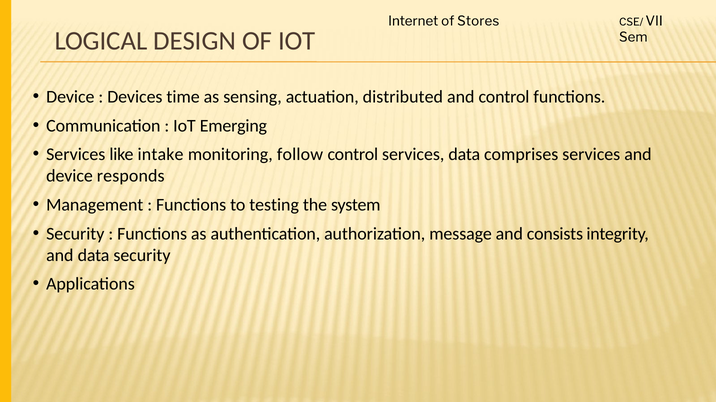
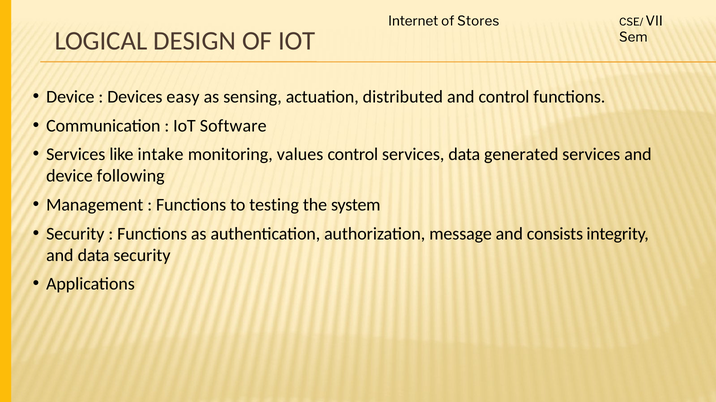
time: time -> easy (183, 97)
Emerging: Emerging -> Software (233, 126)
follow: follow -> values (300, 155)
comprises: comprises -> generated (521, 155)
responds: responds -> following (131, 176)
